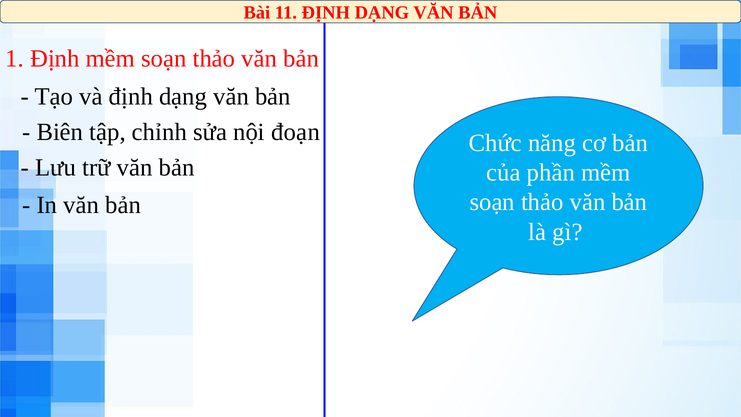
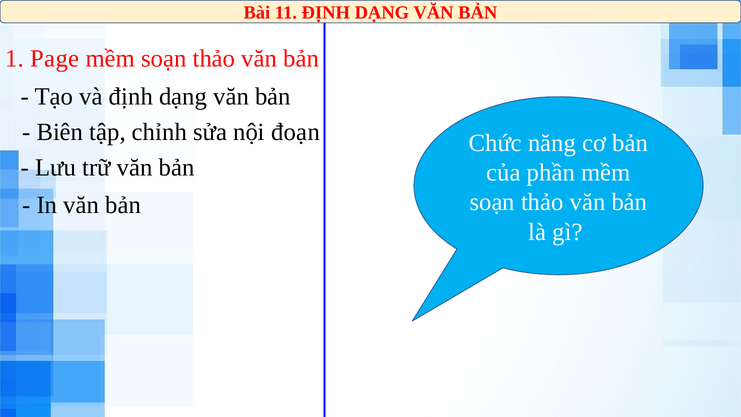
1 Định: Định -> Page (55, 59)
